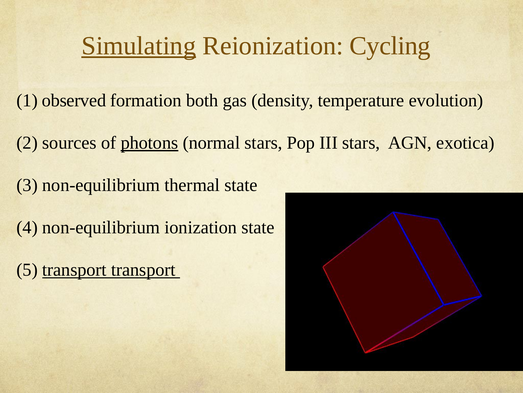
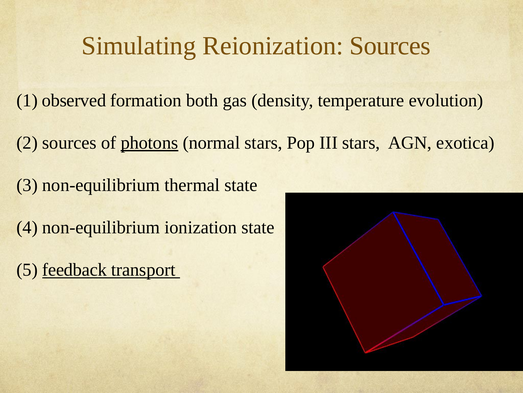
Simulating underline: present -> none (139, 46)
Reionization Cycling: Cycling -> Sources (390, 46)
5 transport: transport -> feedback (75, 269)
